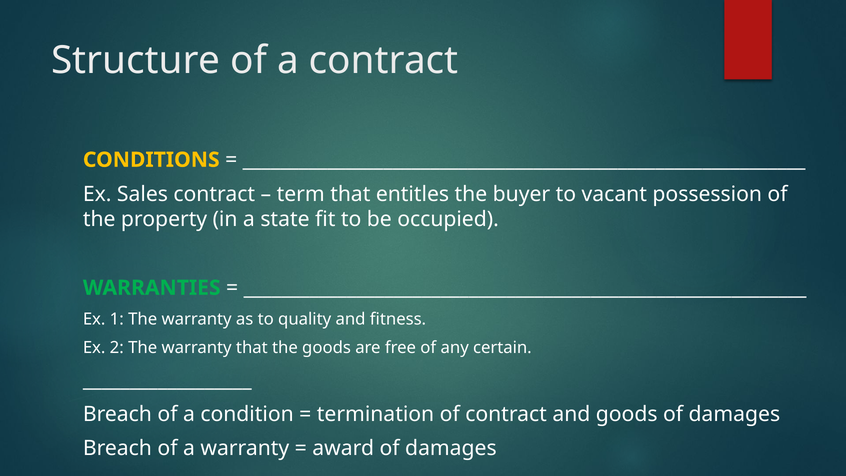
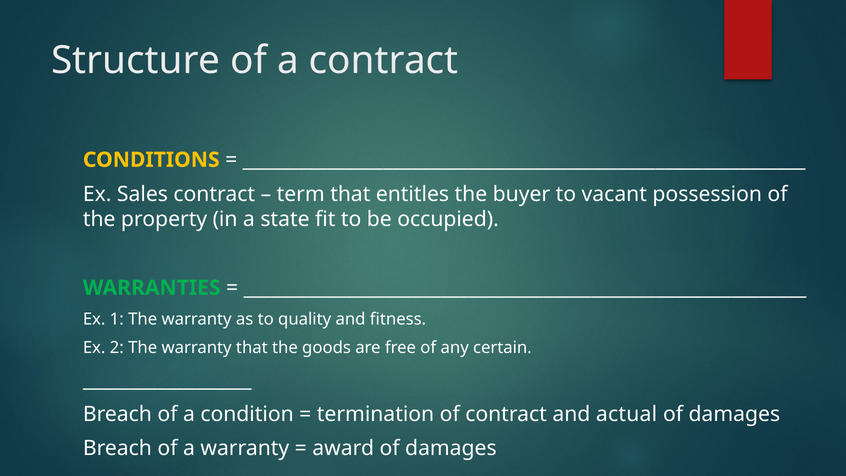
and goods: goods -> actual (627, 414)
